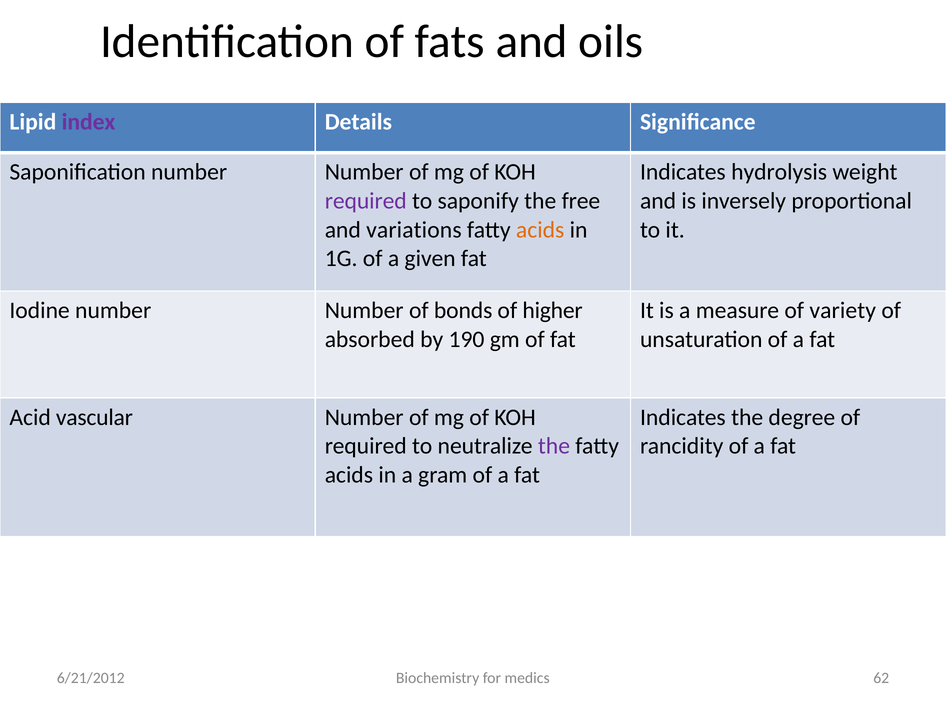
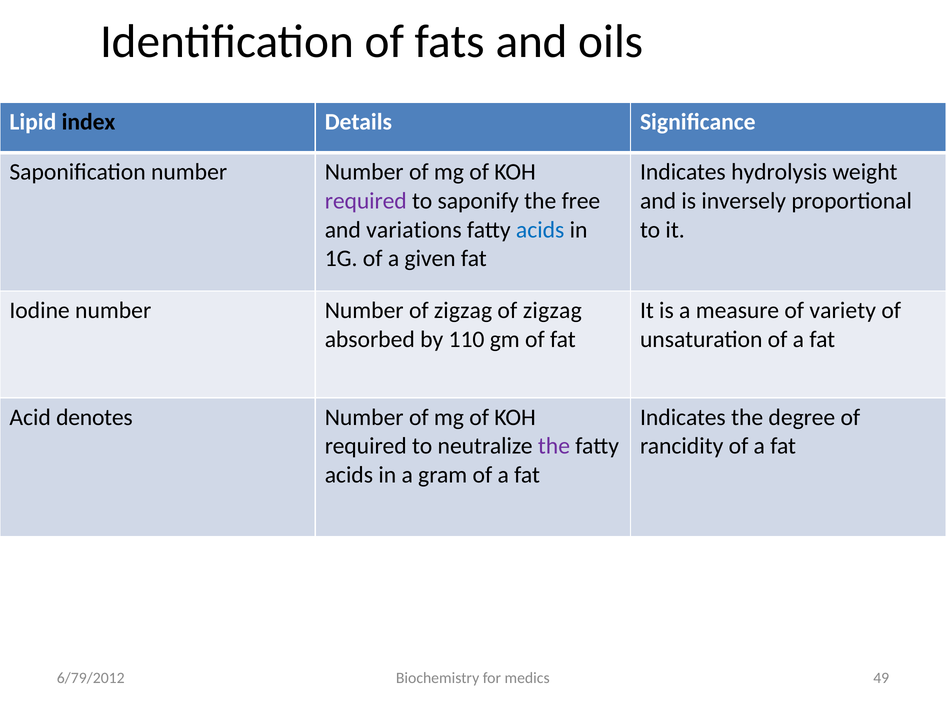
index colour: purple -> black (89, 122)
acids colour: orange -> blue (540, 230)
Number of bonds: bonds -> zigzag (463, 310)
higher: higher -> zigzag (552, 310)
190: 190 -> 110 (467, 339)
vascular: vascular -> denotes (94, 417)
62: 62 -> 49 (881, 677)
6/21/2012: 6/21/2012 -> 6/79/2012 (91, 678)
